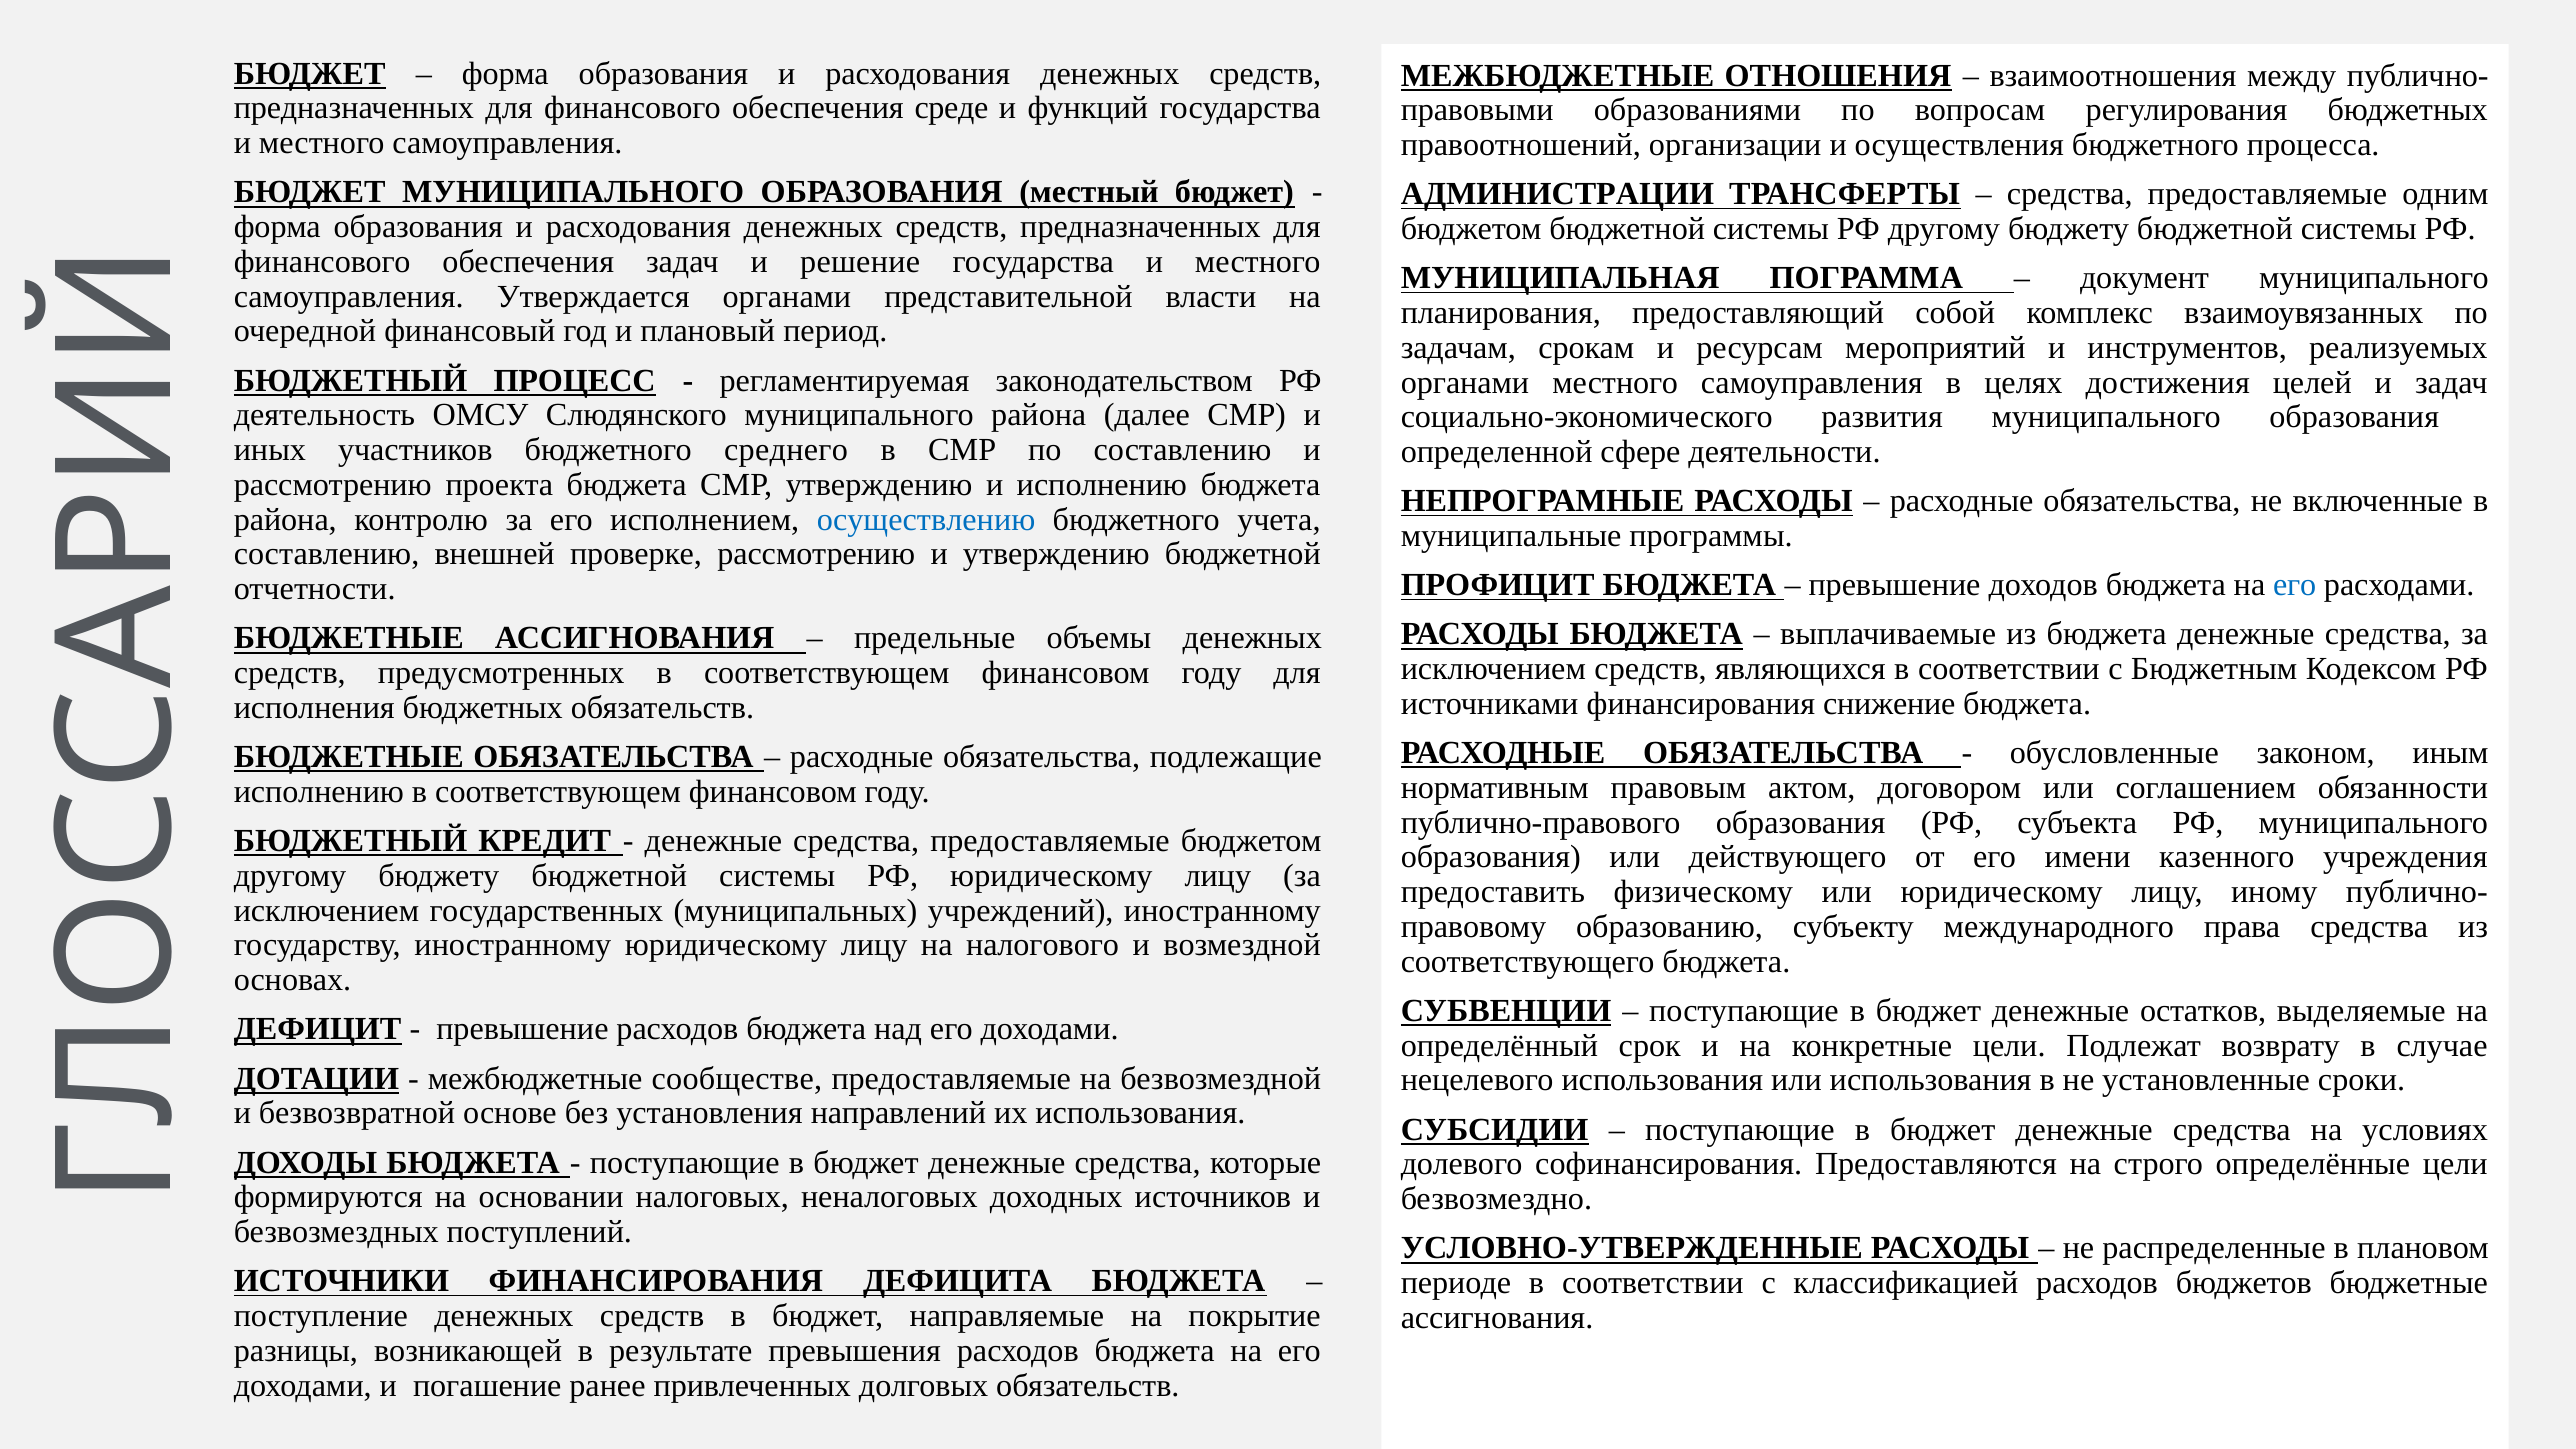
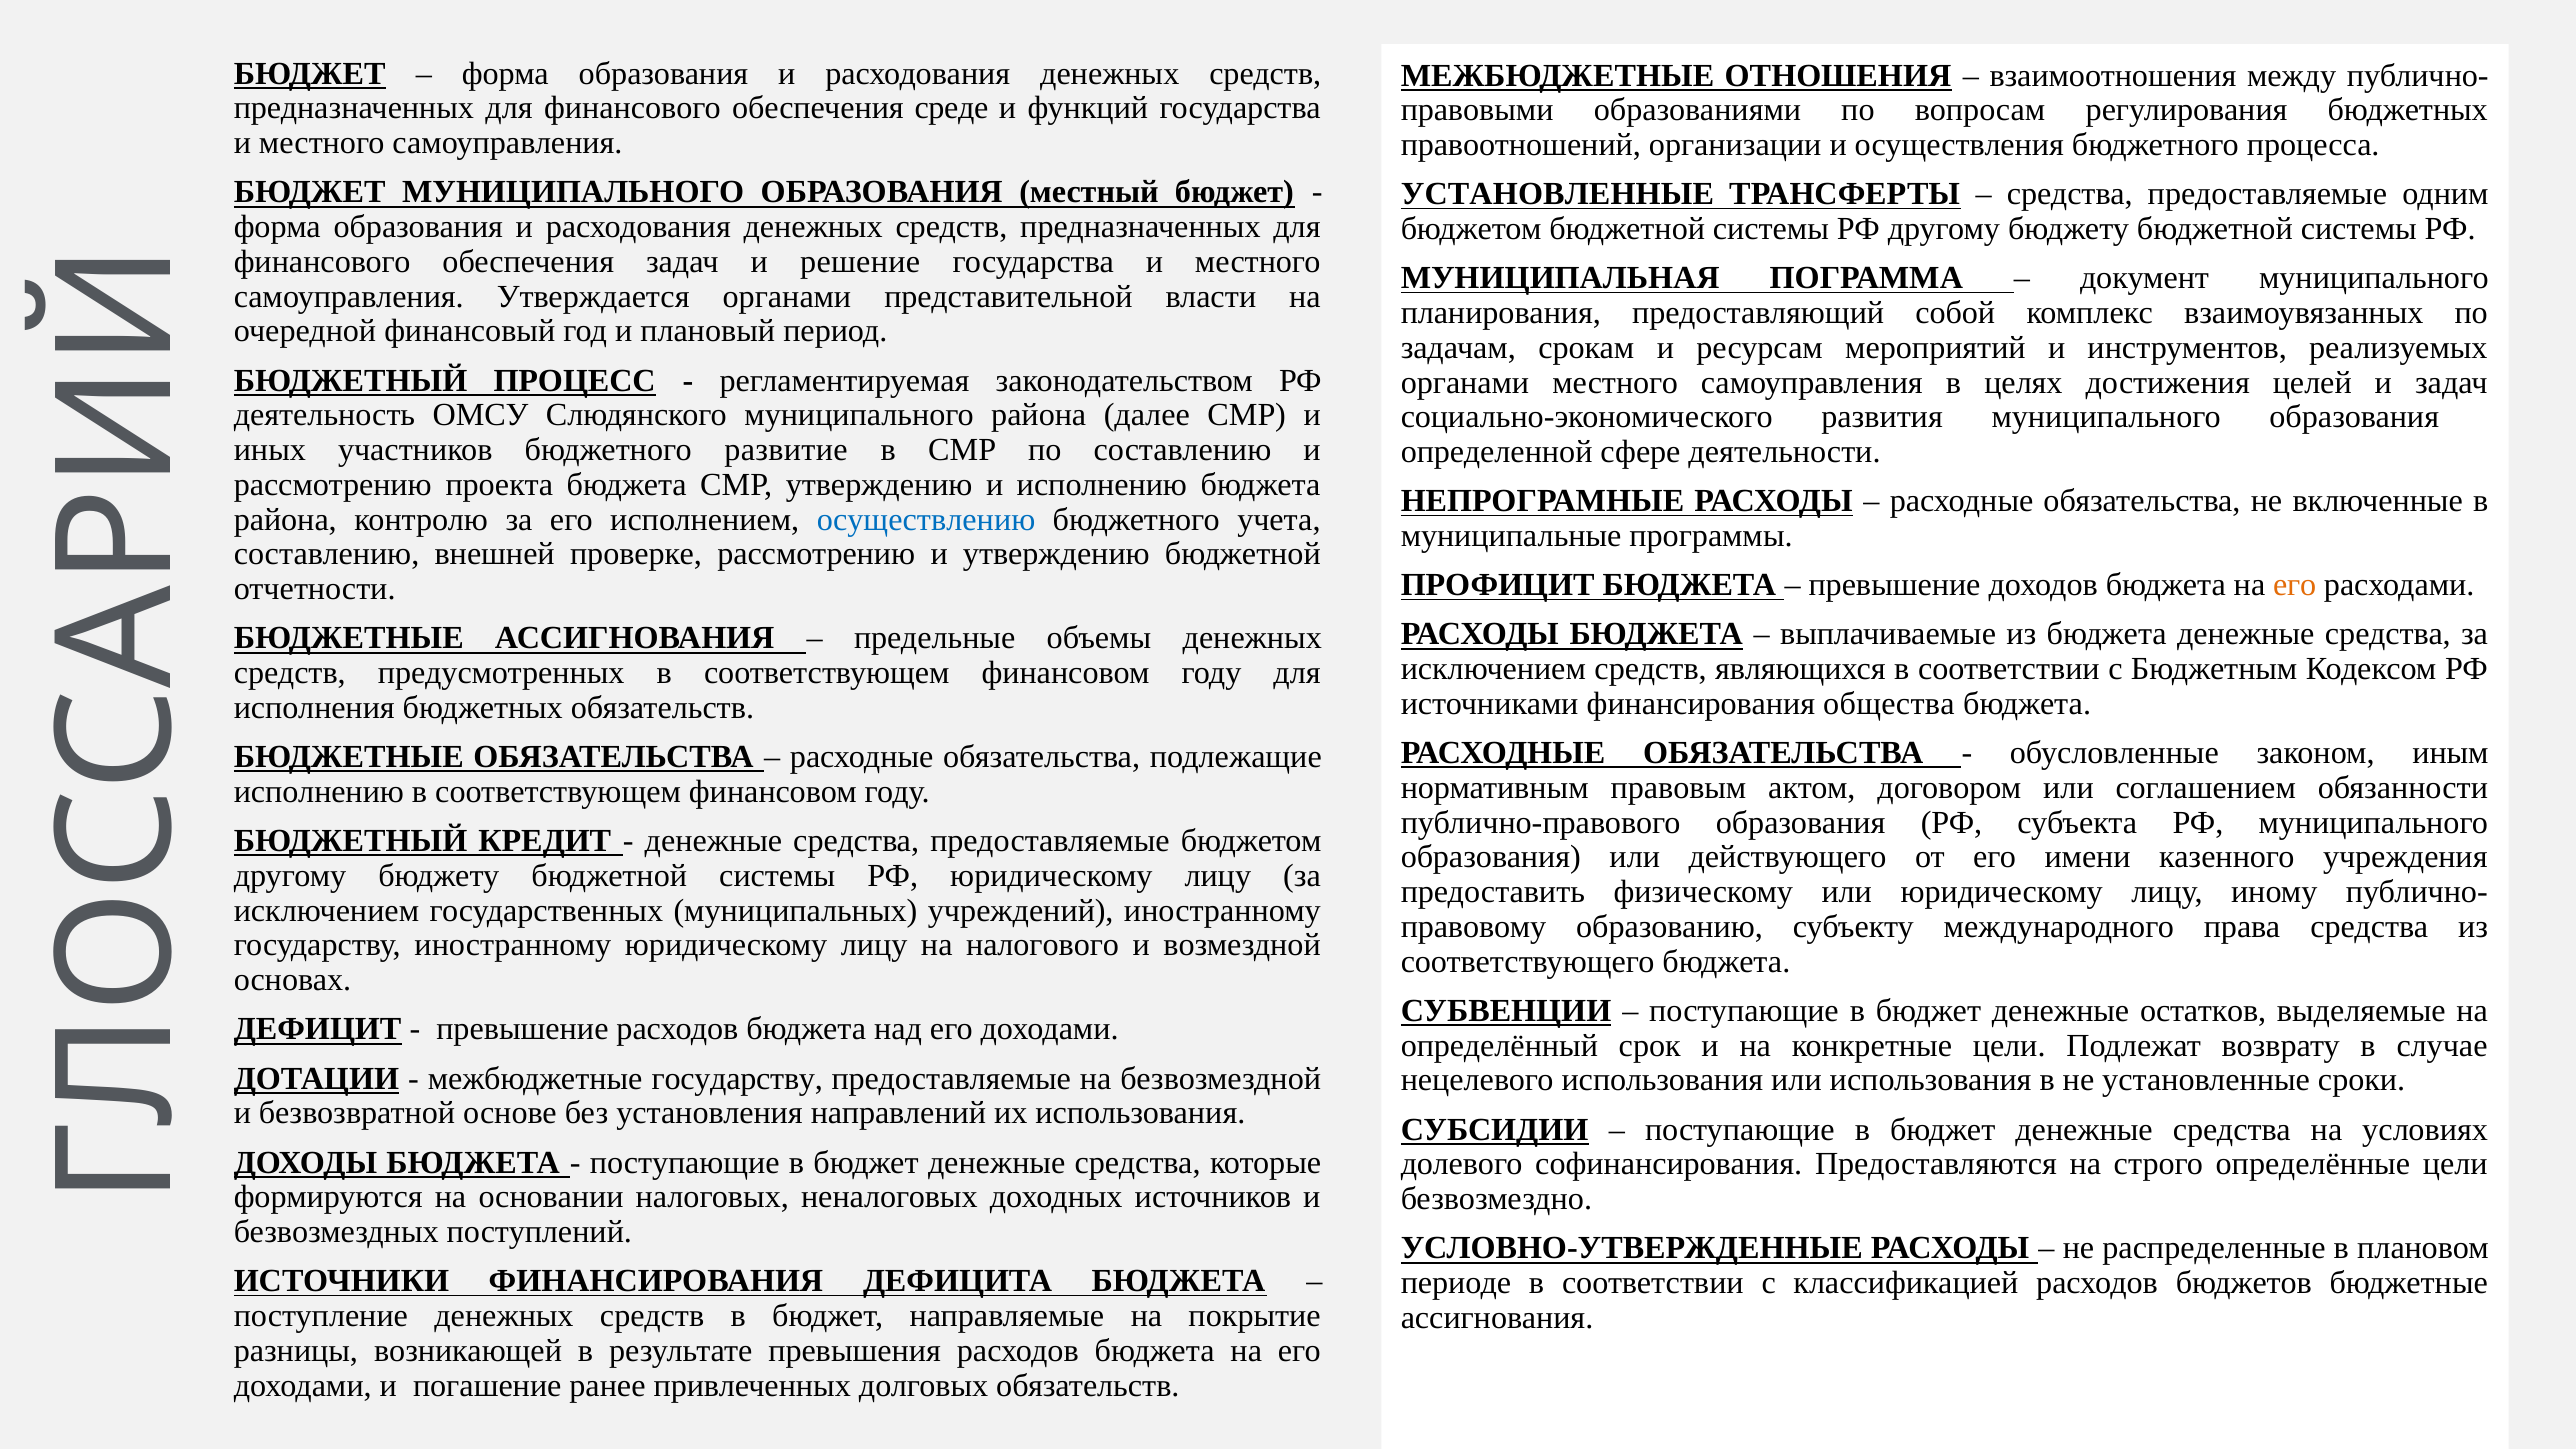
АДМИНИСТРАЦИИ: АДМИНИСТРАЦИИ -> УСТАНОВЛЕННЫЕ (1557, 194)
среднего: среднего -> развитие (786, 450)
его colour: blue -> orange (2295, 585)
снижение: снижение -> общества (1889, 704)
межбюджетные сообществе: сообществе -> государству (737, 1078)
